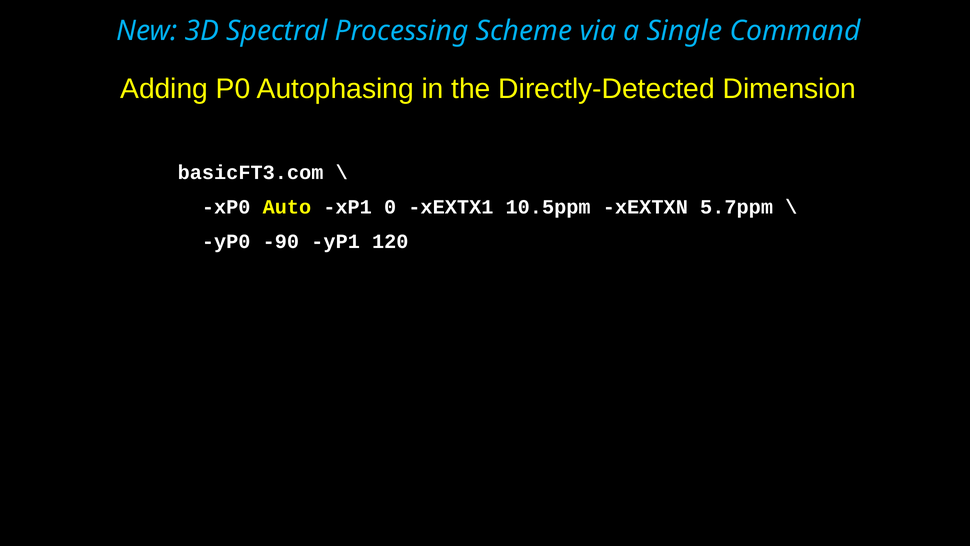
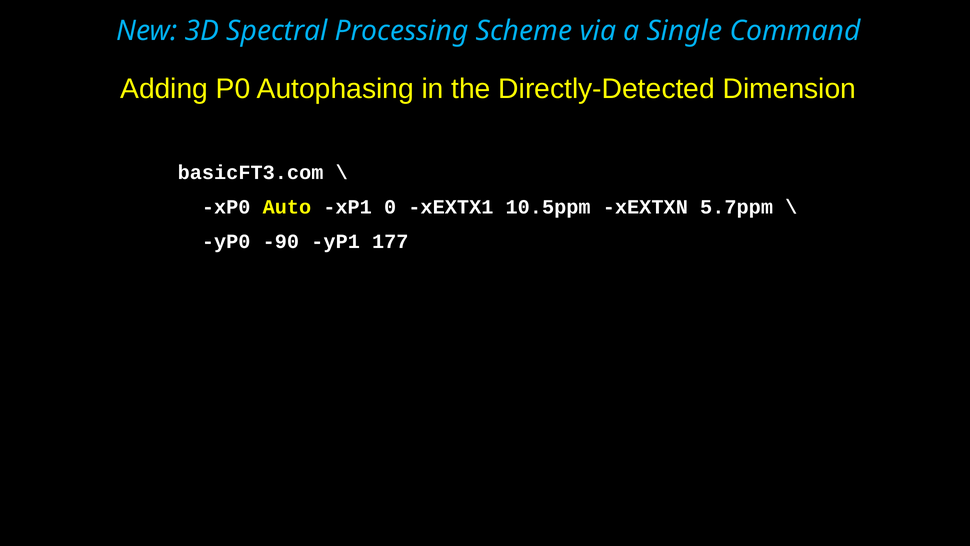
120: 120 -> 177 (390, 241)
